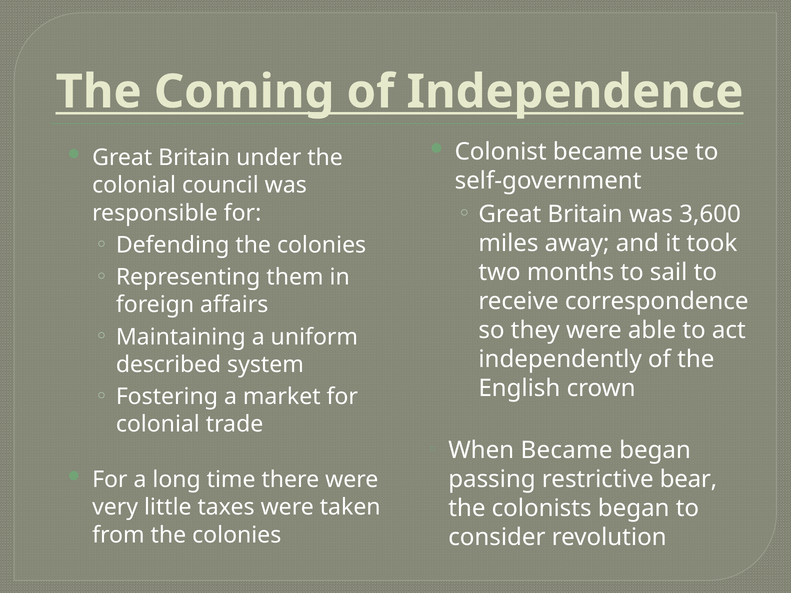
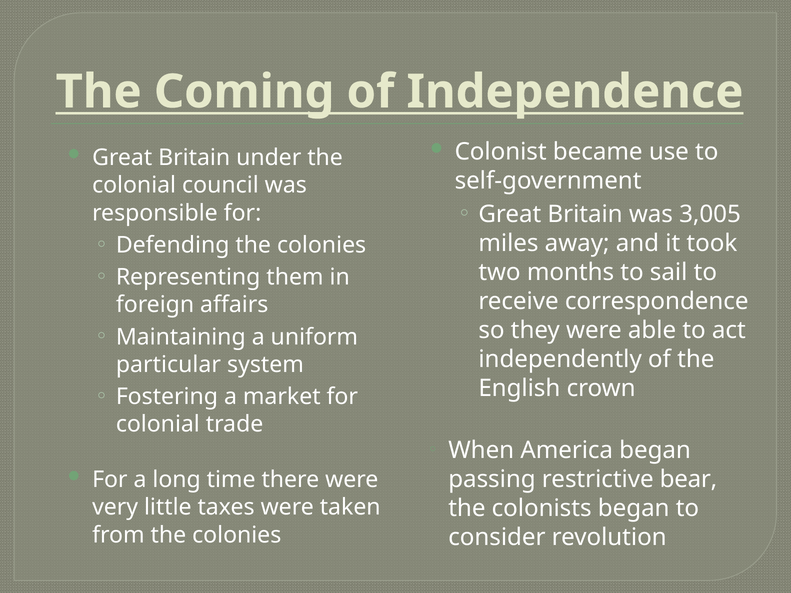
3,600: 3,600 -> 3,005 (710, 214)
described: described -> particular (168, 365)
When Became: Became -> America (567, 451)
